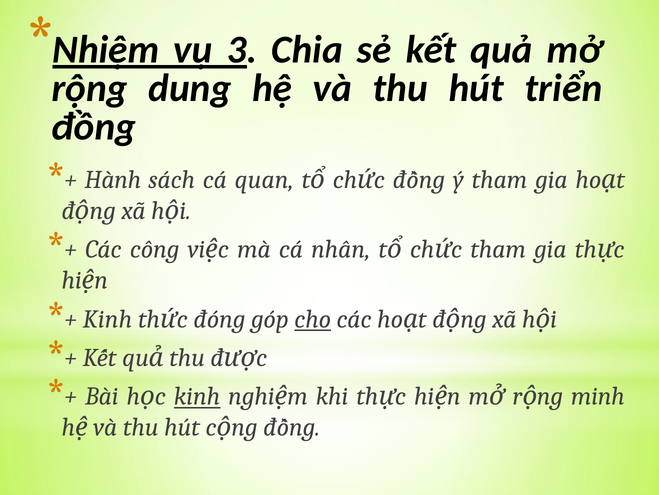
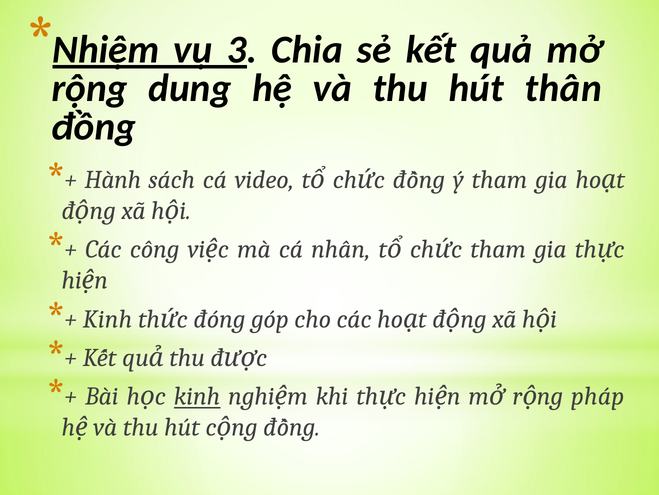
triển: triển -> thân (563, 88)
quan: quan -> video (264, 180)
cho underline: present -> none (313, 319)
minh: minh -> pháp (598, 396)
